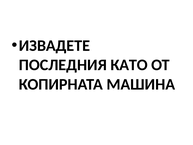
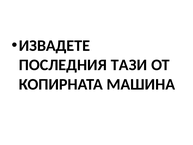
КАТО: КАТО -> ТАЗИ (129, 65)
